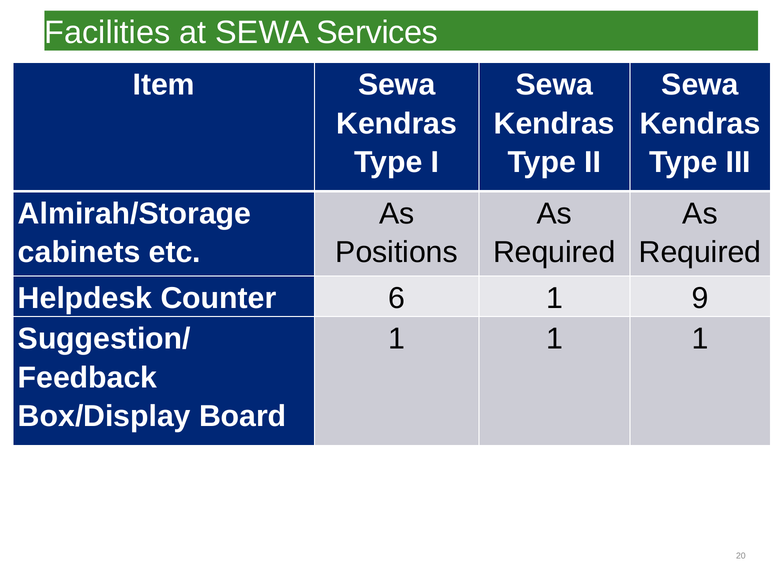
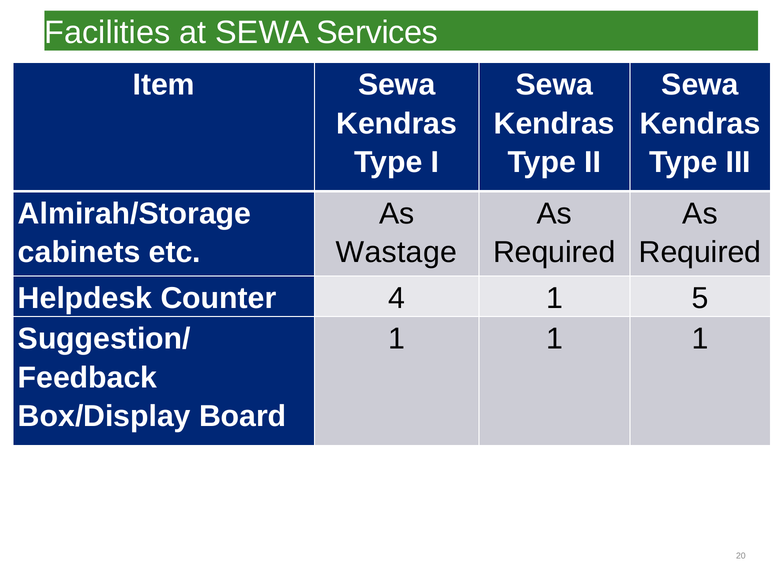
Positions: Positions -> Wastage (396, 253)
6: 6 -> 4 (397, 299)
9: 9 -> 5 (700, 299)
